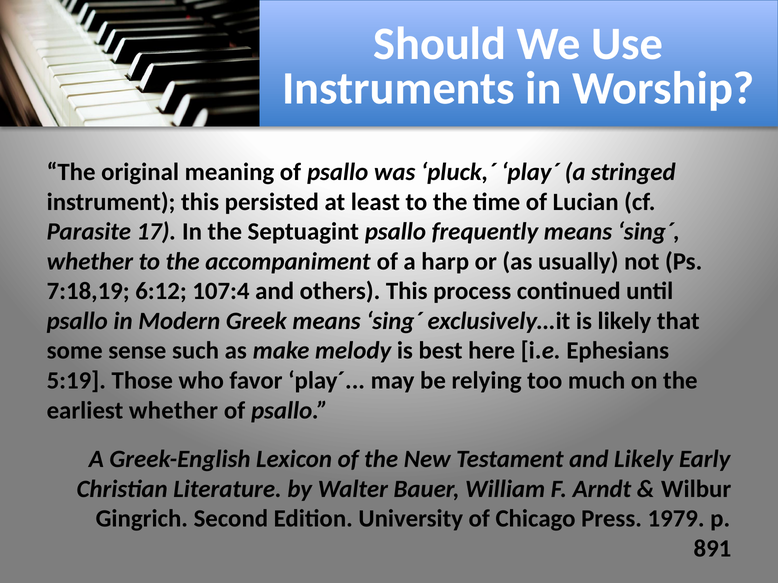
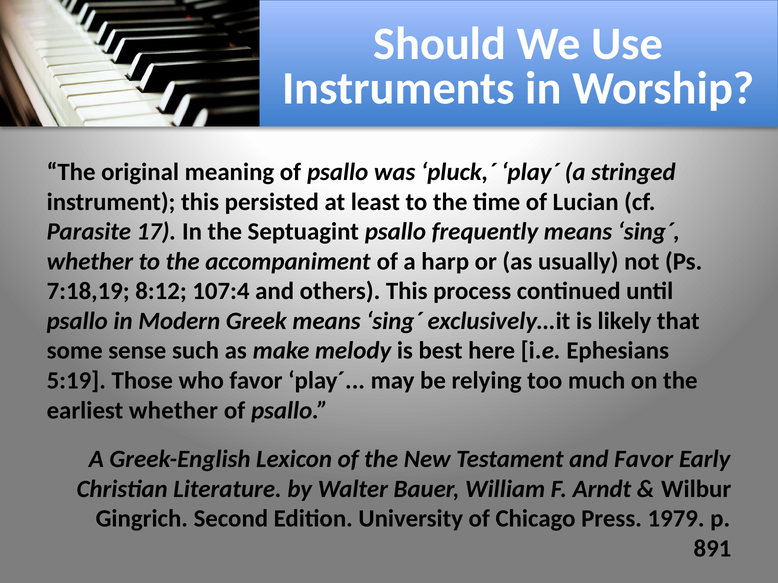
6:12: 6:12 -> 8:12 (161, 291)
and Likely: Likely -> Favor (644, 460)
